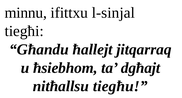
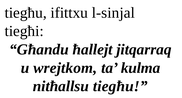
minnu: minnu -> tiegħu (26, 13)
ħsiebhom: ħsiebhom -> wrejtkom (65, 68)
dgħajt: dgħajt -> kulma (141, 68)
